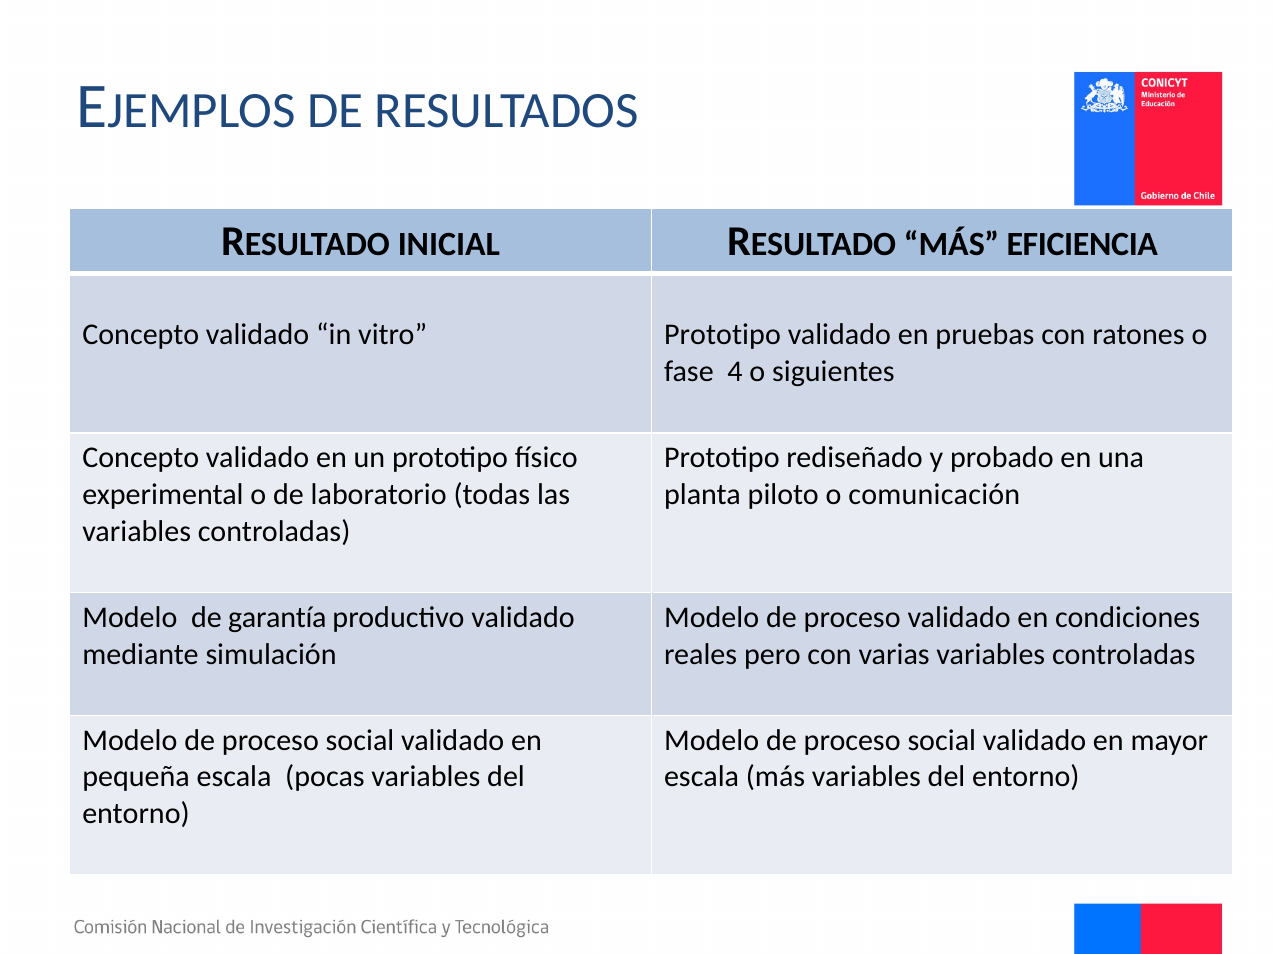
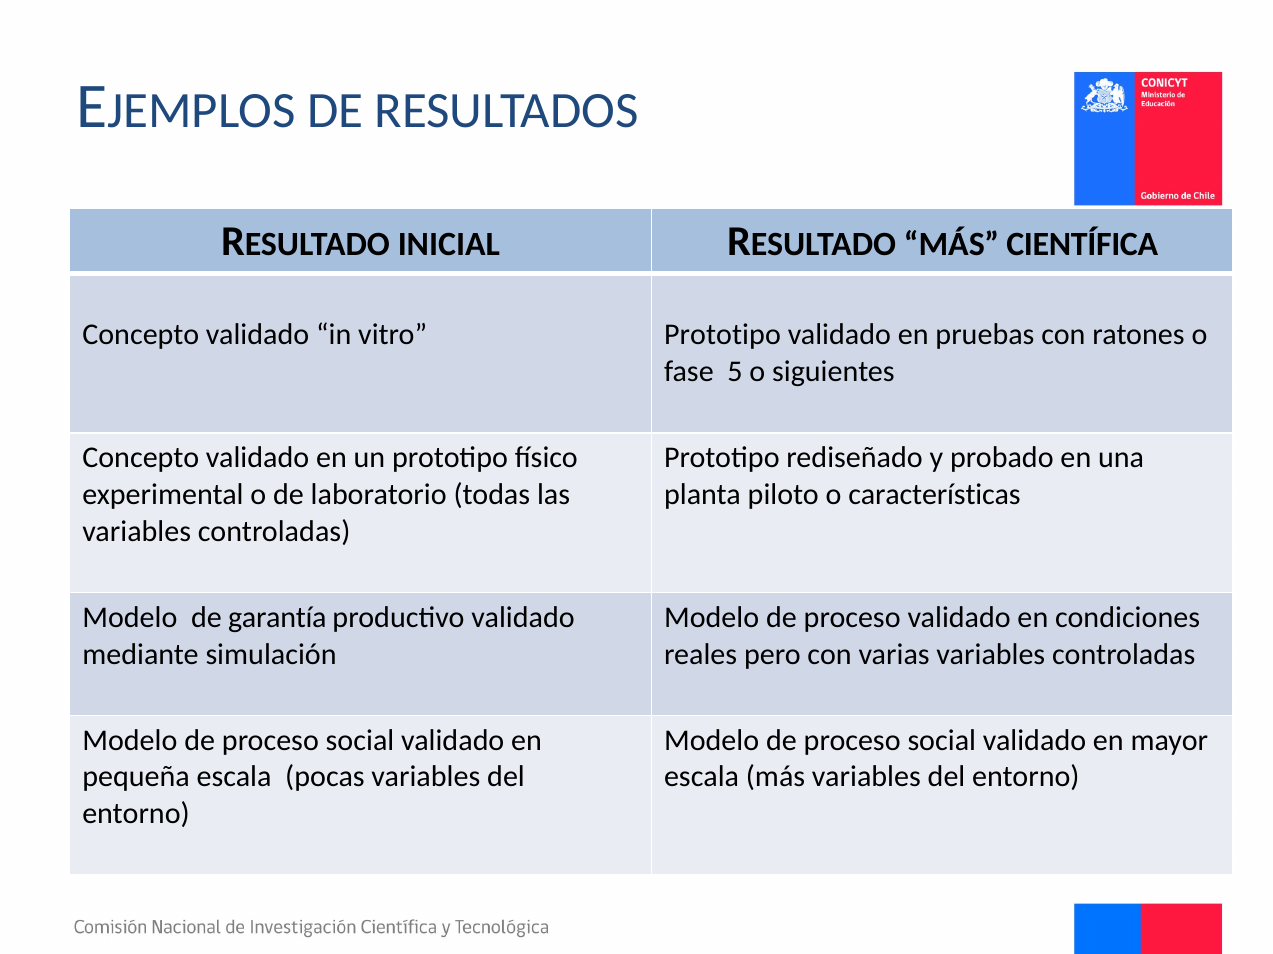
EFICIENCIA: EFICIENCIA -> CIENTÍFICA (1082, 244)
4: 4 -> 5 (735, 372)
comunicación: comunicación -> características (935, 495)
